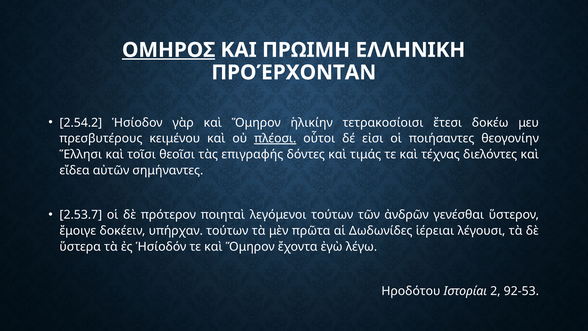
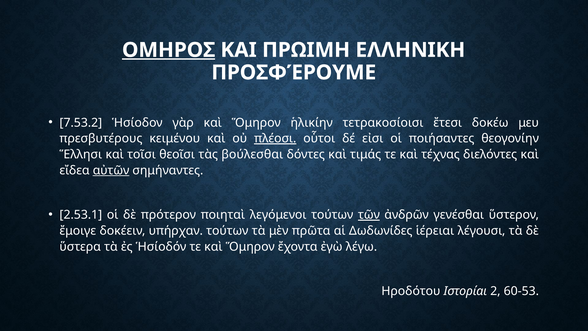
ΠΡΟΈΡΧΟΝΤΑΝ: ΠΡΟΈΡΧΟΝΤΑΝ -> ΠΡΟΣΦΈΡΟΥΜΕ (294, 72)
2.54.2: 2.54.2 -> 7.53.2 (81, 123)
επιγραφής: επιγραφής -> βούλεσθαι (252, 154)
αὐτῶν underline: none -> present (111, 170)
2.53.7: 2.53.7 -> 2.53.1 (81, 215)
τῶν underline: none -> present (369, 215)
92-53: 92-53 -> 60-53 (521, 291)
